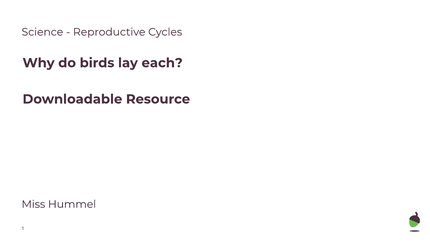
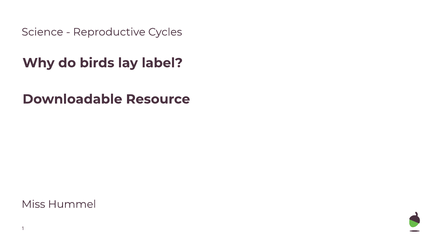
each: each -> label (162, 63)
